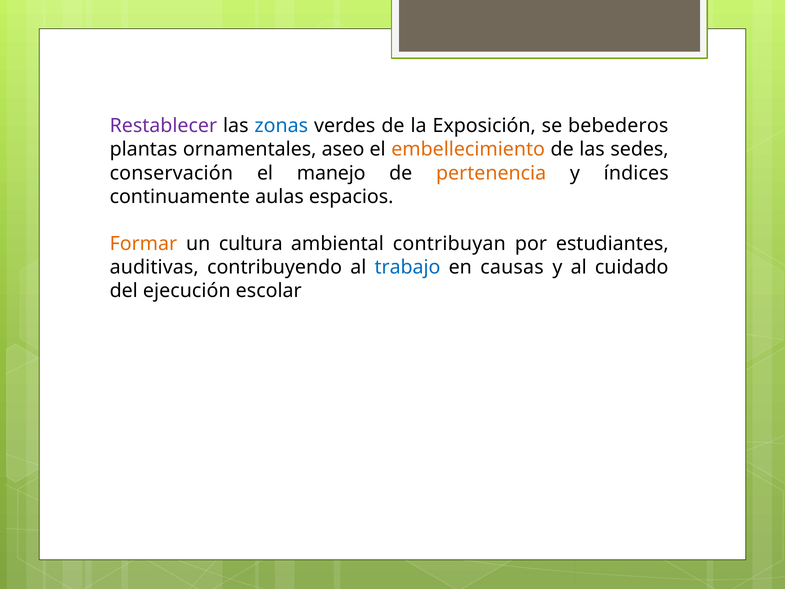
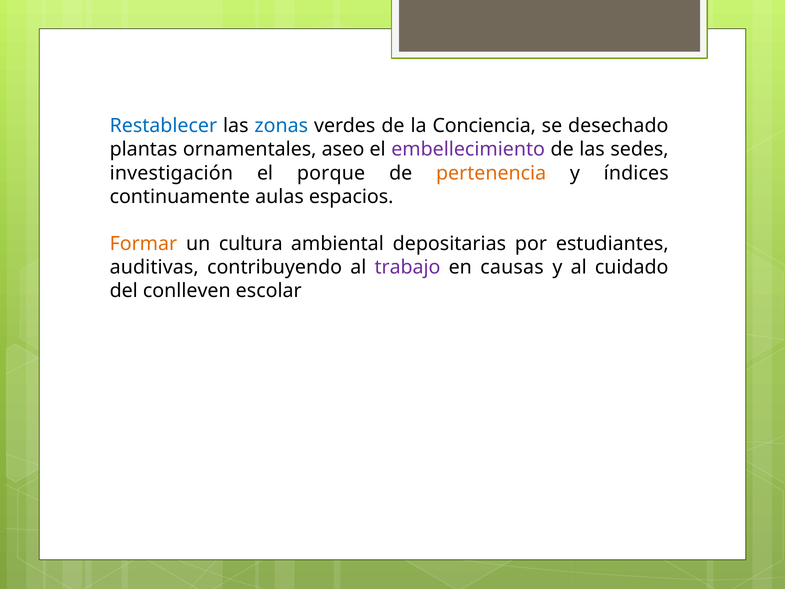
Restablecer colour: purple -> blue (163, 126)
Exposición: Exposición -> Conciencia (484, 126)
bebederos: bebederos -> desechado (618, 126)
embellecimiento colour: orange -> purple (468, 149)
conservación: conservación -> investigación (171, 173)
manejo: manejo -> porque (331, 173)
contribuyan: contribuyan -> depositarias (449, 244)
trabajo colour: blue -> purple (408, 267)
ejecución: ejecución -> conlleven (187, 291)
